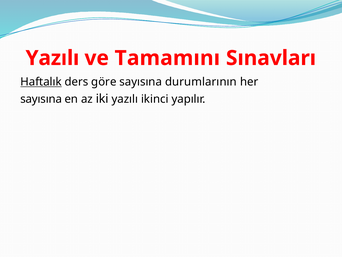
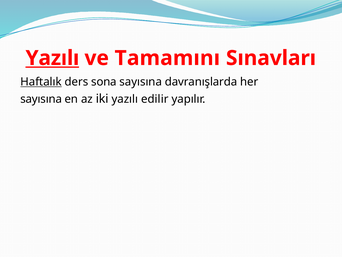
Yazılı underline: none -> present (52, 58)
göre: göre -> sona (104, 82)
durumlarının: durumlarının -> davranışlarda (201, 82)
ikinci: ikinci -> edilir (155, 99)
